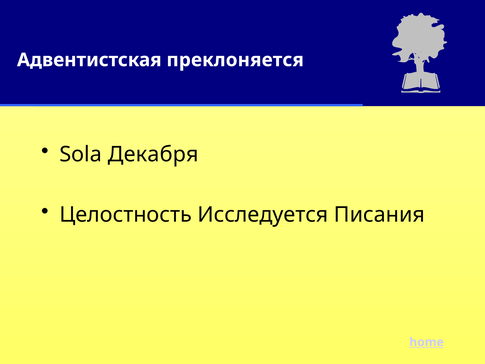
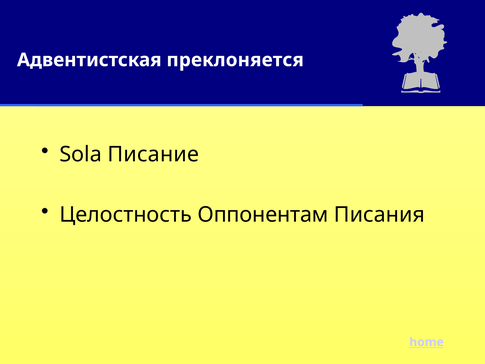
Декабря: Декабря -> Писание (153, 154)
Исследуется: Исследуется -> Оппонентам (263, 215)
